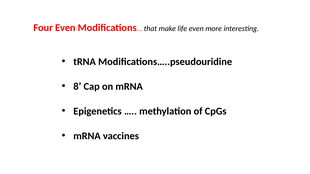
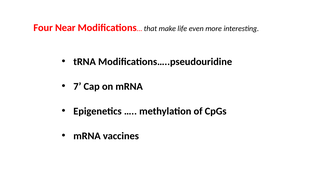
Four Even: Even -> Near (65, 28)
8: 8 -> 7 (77, 87)
